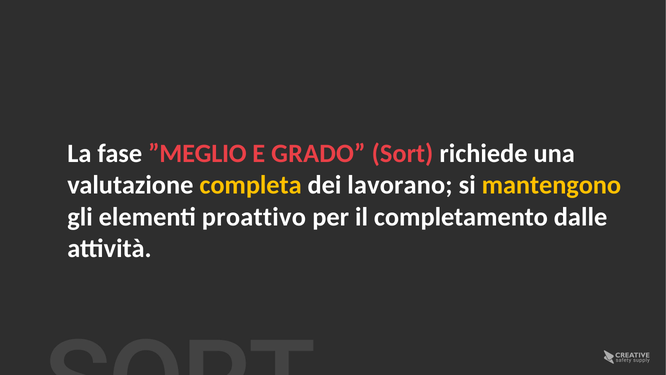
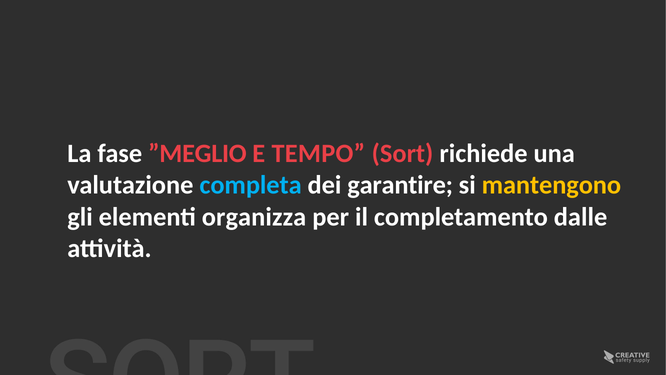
GRADO: GRADO -> TEMPO (318, 153)
completa colour: yellow -> light blue (251, 185)
lavorano: lavorano -> garantire (400, 185)
proattivo: proattivo -> organizza (254, 217)
